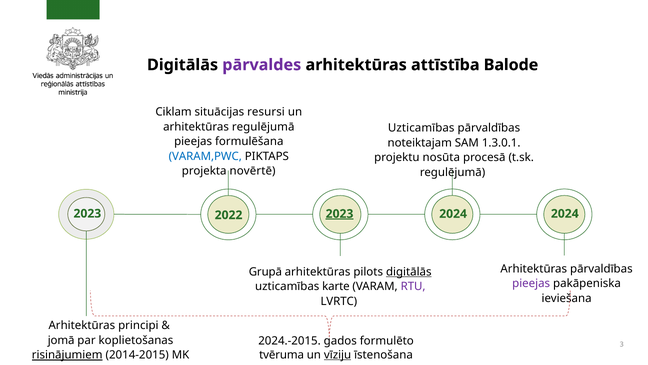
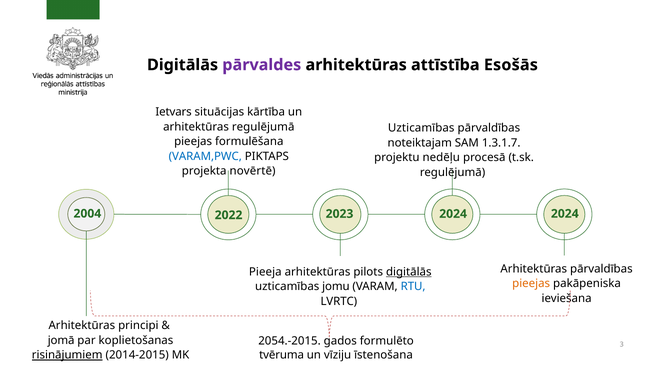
Balode: Balode -> Esošās (511, 65)
Ciklam: Ciklam -> Ietvars (174, 112)
resursi: resursi -> kārtība (266, 112)
1.3.0.1: 1.3.0.1 -> 1.3.1.7 (501, 143)
nosūta: nosūta -> nedēļu (441, 157)
2023: 2023 -> 2004 (87, 213)
2023 underline: present -> none (340, 214)
Grupā: Grupā -> Pieeja (265, 271)
pieejas colour: purple -> orange (531, 283)
karte: karte -> jomu (336, 286)
RTU colour: purple -> blue (413, 286)
2024.-2015: 2024.-2015 -> 2054.-2015 (290, 341)
vīziju underline: present -> none (338, 354)
